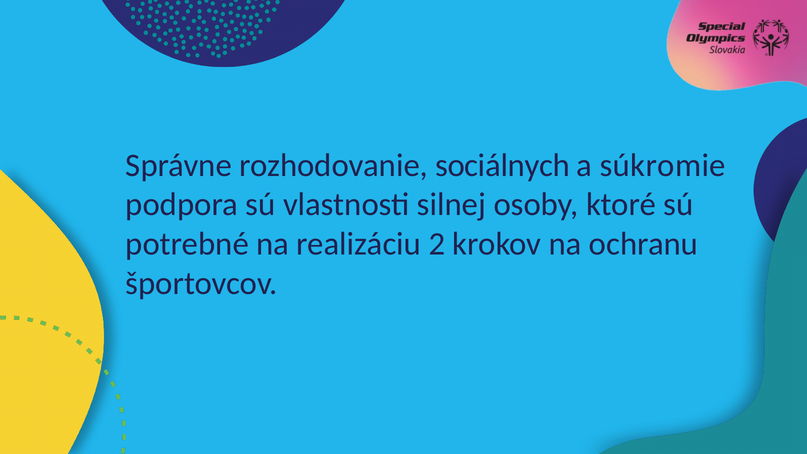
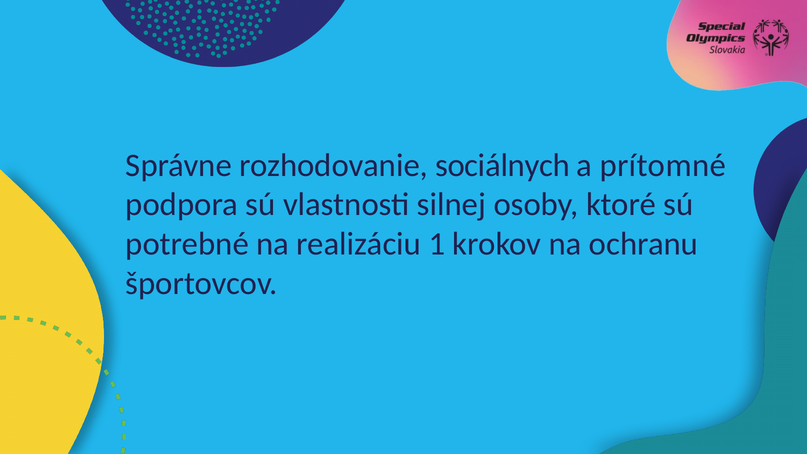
súkromie: súkromie -> prítomné (663, 165)
2: 2 -> 1 (437, 244)
